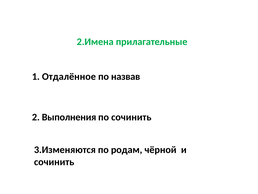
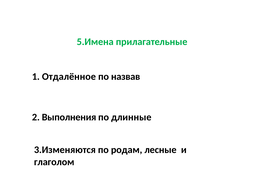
2.Имена: 2.Имена -> 5.Имена (95, 42)
по сочинить: сочинить -> длинные (131, 117)
чёрной: чёрной -> лесные (161, 149)
сочинить: сочинить -> глаголом (54, 161)
